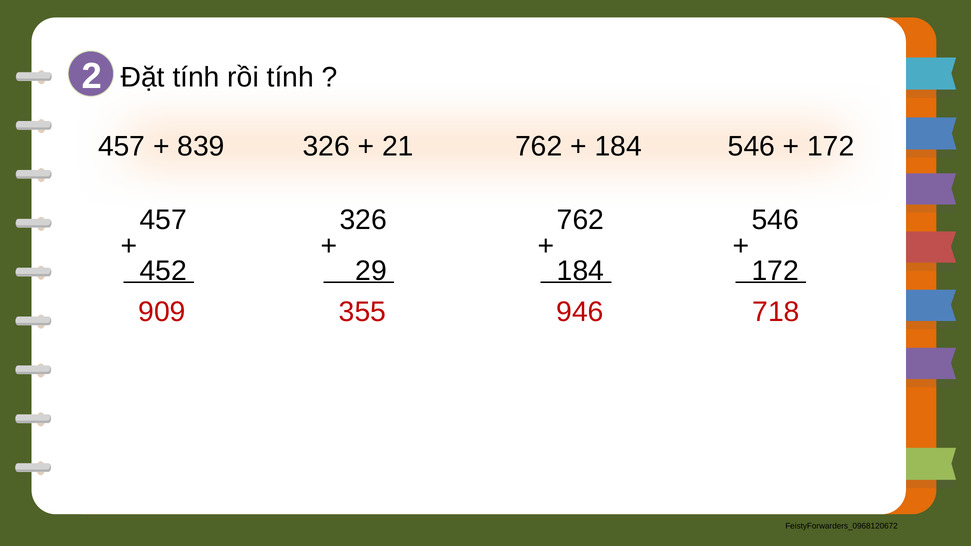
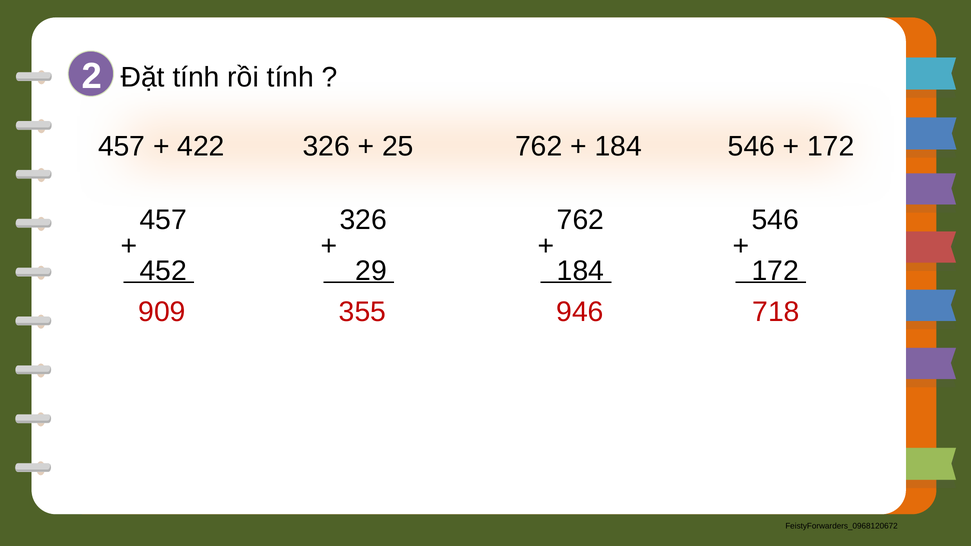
839: 839 -> 422 (201, 147)
21: 21 -> 25 (398, 147)
